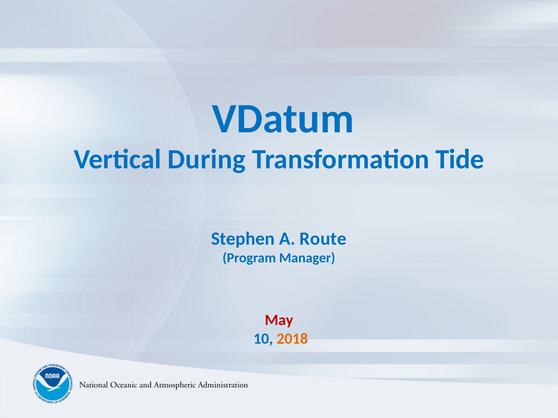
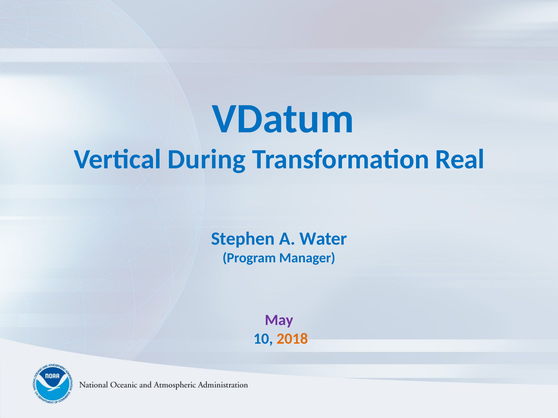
Tide: Tide -> Real (460, 160)
Route: Route -> Water (323, 239)
May colour: red -> purple (279, 321)
